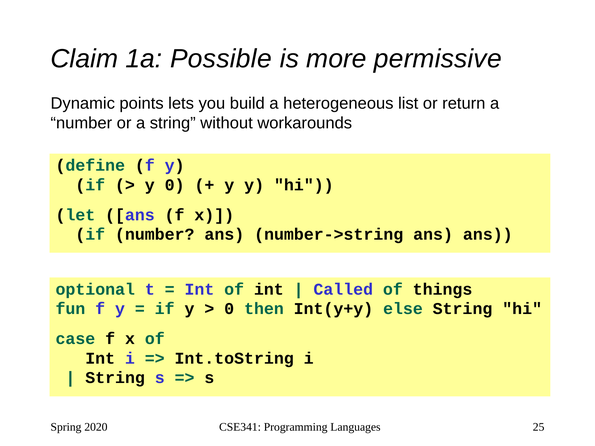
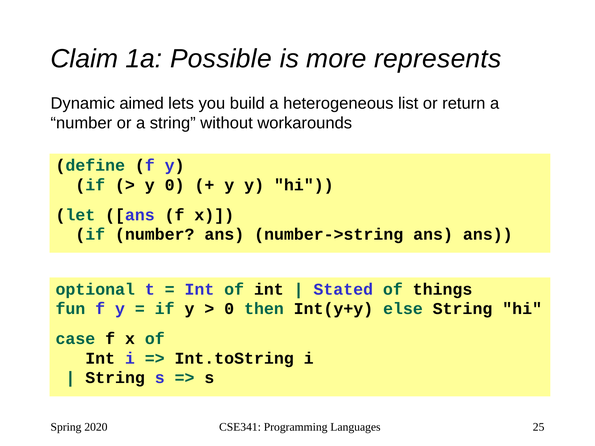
permissive: permissive -> represents (438, 59)
points: points -> aimed (142, 103)
Called: Called -> Stated (343, 289)
